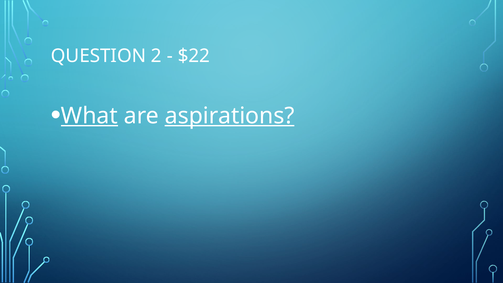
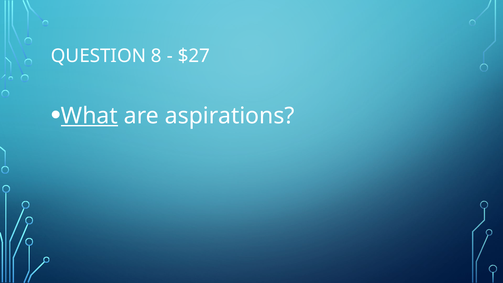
2: 2 -> 8 (156, 56)
$22: $22 -> $27 (194, 56)
aspirations underline: present -> none (230, 116)
